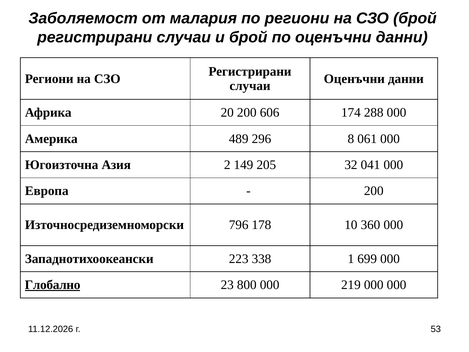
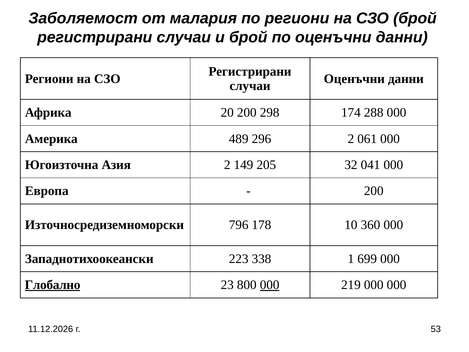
606: 606 -> 298 (270, 113)
296 8: 8 -> 2 (351, 139)
000 underline: none -> present (270, 285)
